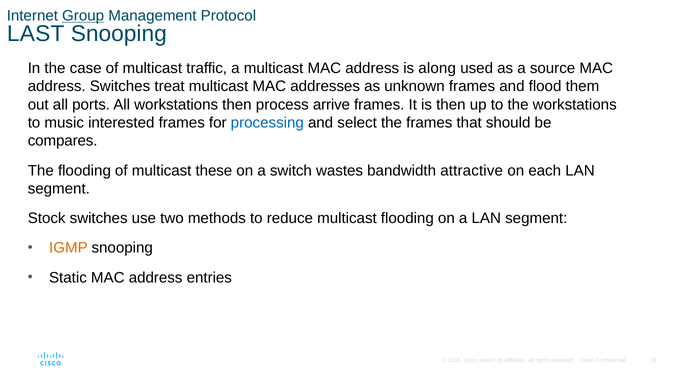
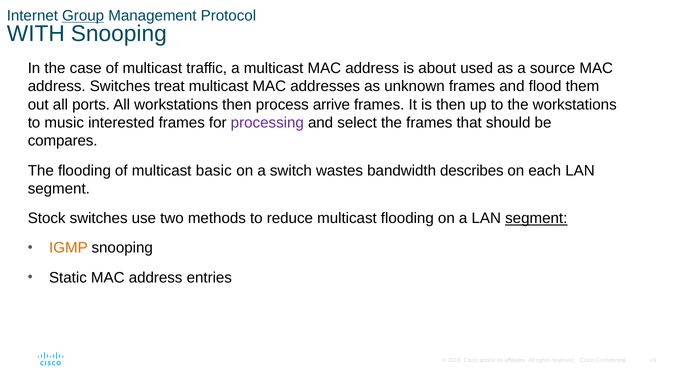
LAST: LAST -> WITH (36, 34)
along: along -> about (437, 68)
processing colour: blue -> purple (267, 123)
these: these -> basic (214, 170)
attractive: attractive -> describes (472, 170)
segment underline: none -> present (536, 218)
